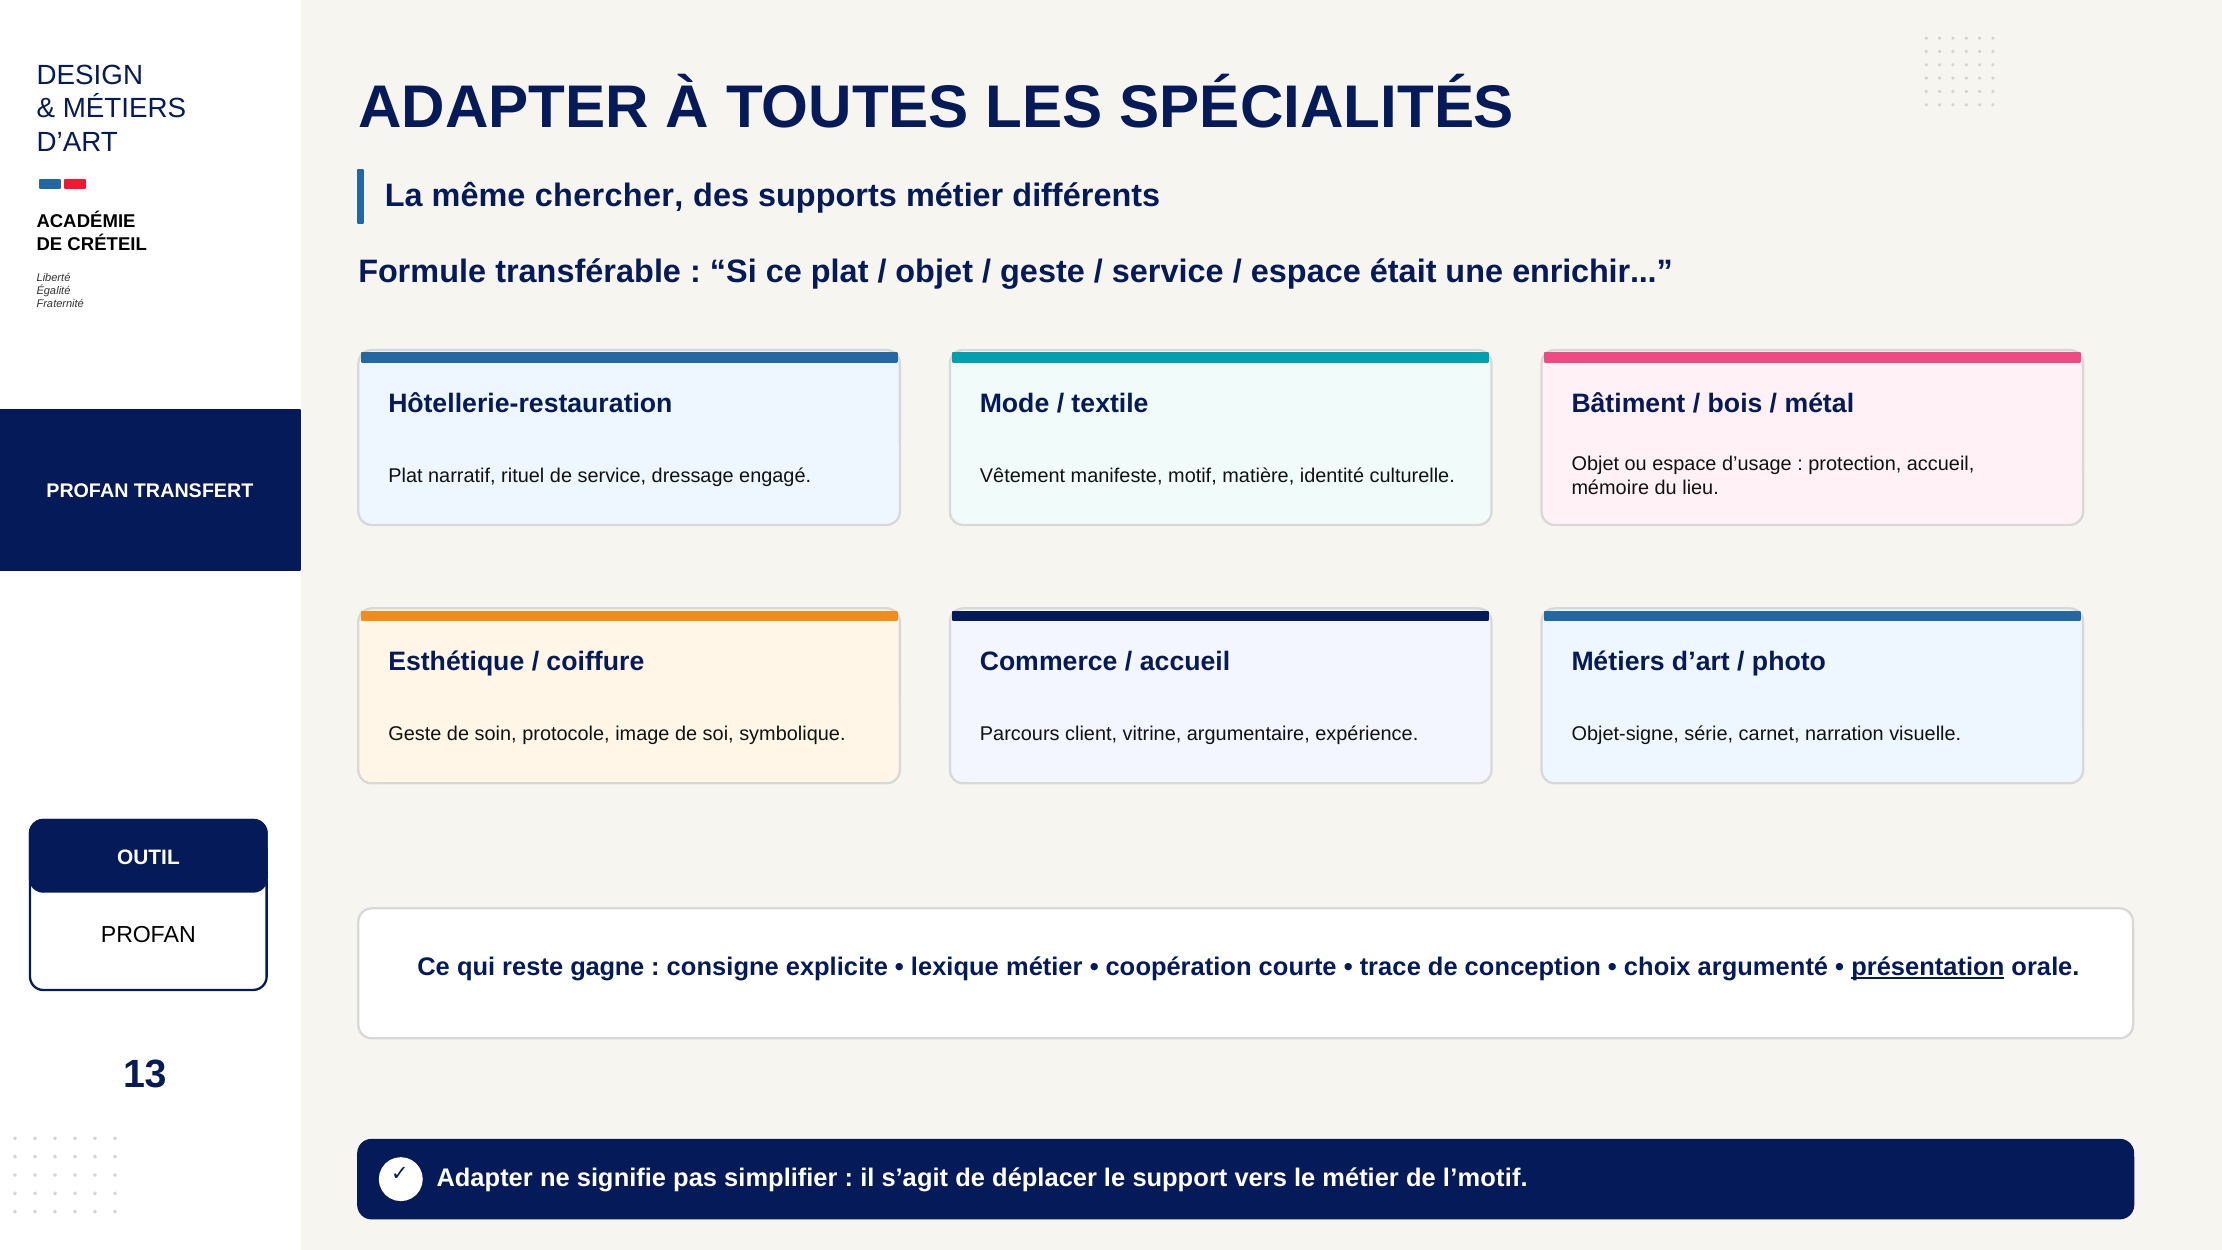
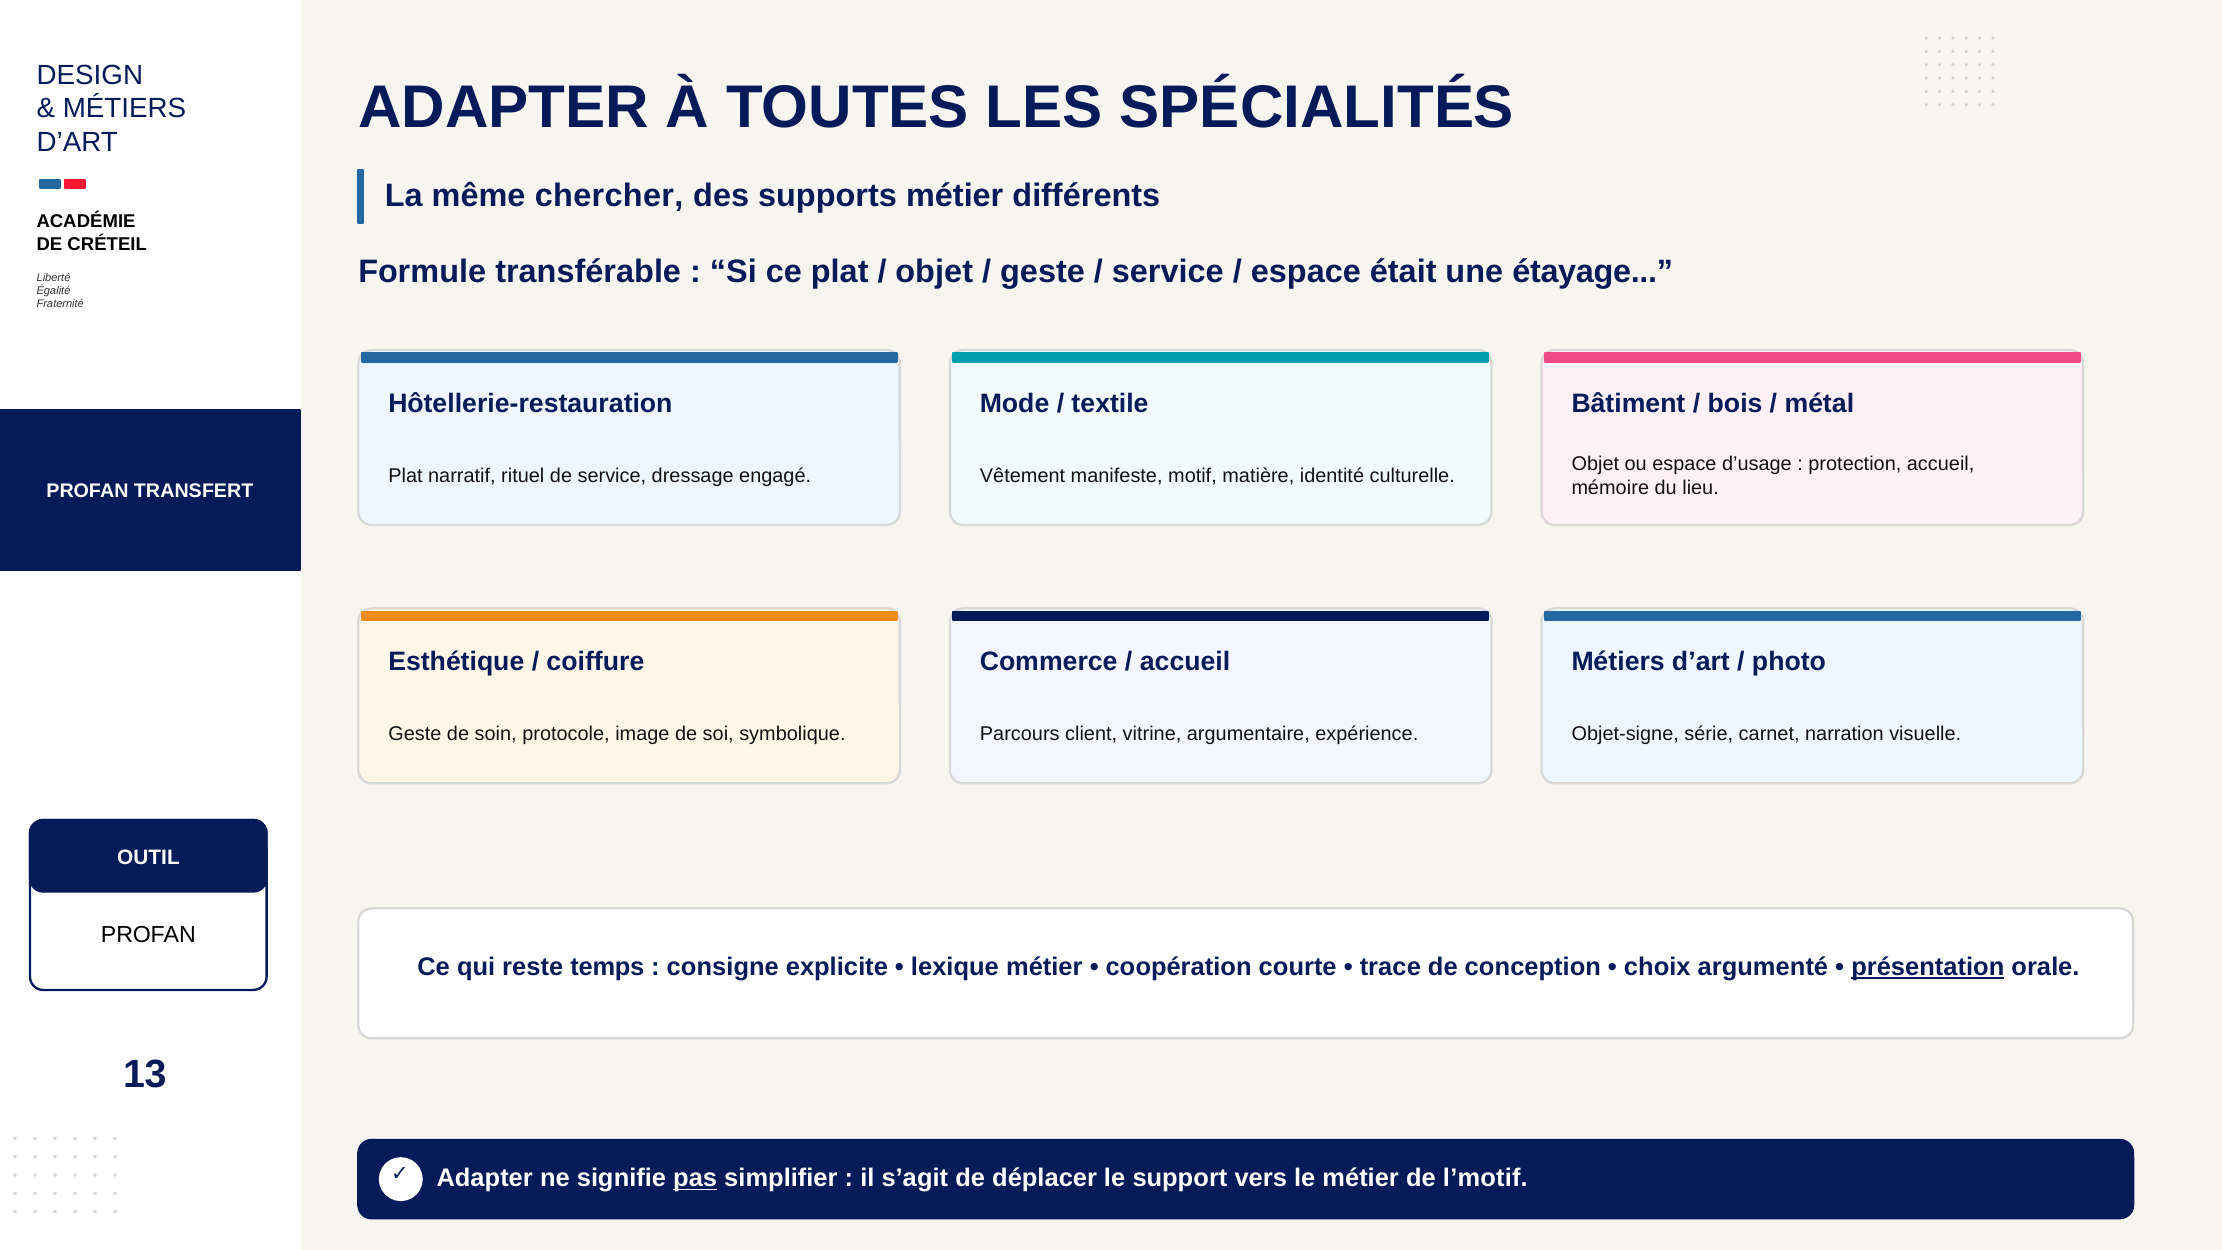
enrichir: enrichir -> étayage (1593, 272)
gagne: gagne -> temps (607, 967)
pas underline: none -> present (695, 1178)
